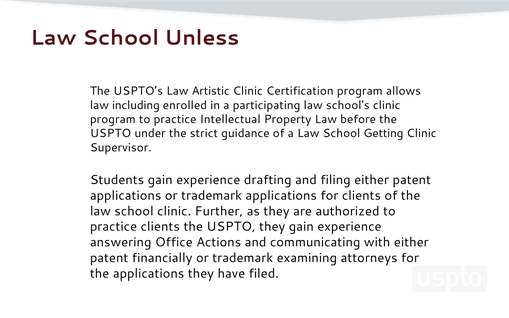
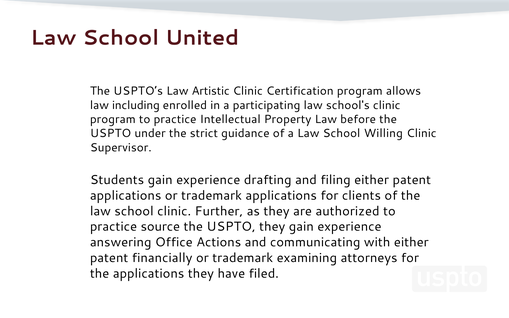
Unless: Unless -> United (202, 38)
Getting: Getting -> Willing (383, 133)
practice clients: clients -> source (160, 227)
